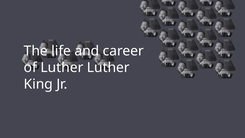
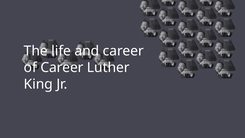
of Luther: Luther -> Career (62, 67)
